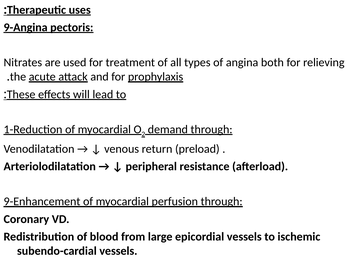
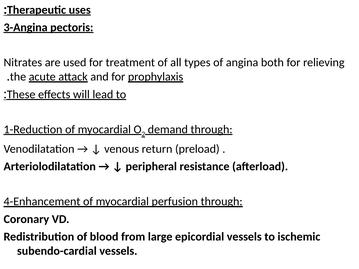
9-Angina: 9-Angina -> 3-Angina (26, 27)
9-Enhancement: 9-Enhancement -> 4-Enhancement (42, 202)
